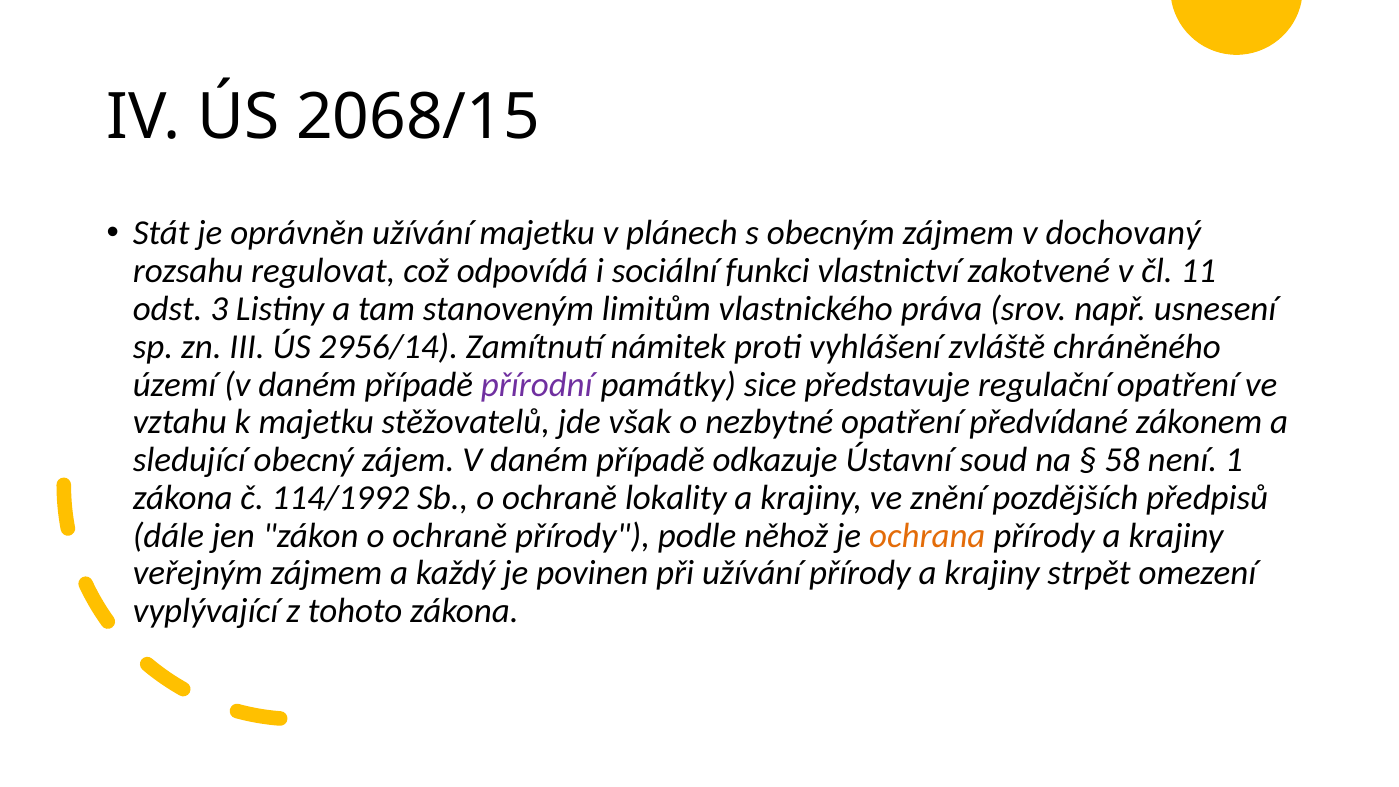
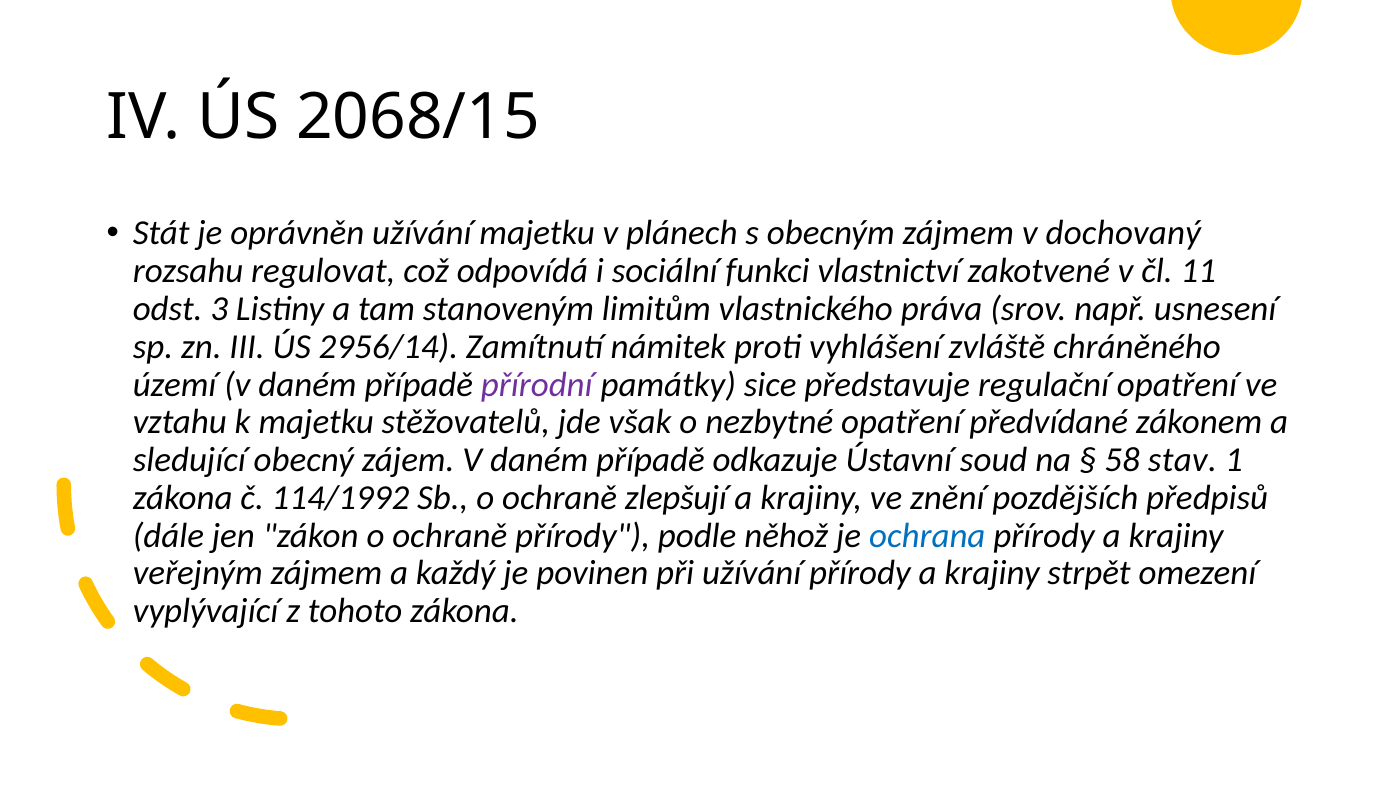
není: není -> stav (1182, 460)
lokality: lokality -> zlepšují (676, 498)
ochrana colour: orange -> blue (927, 535)
